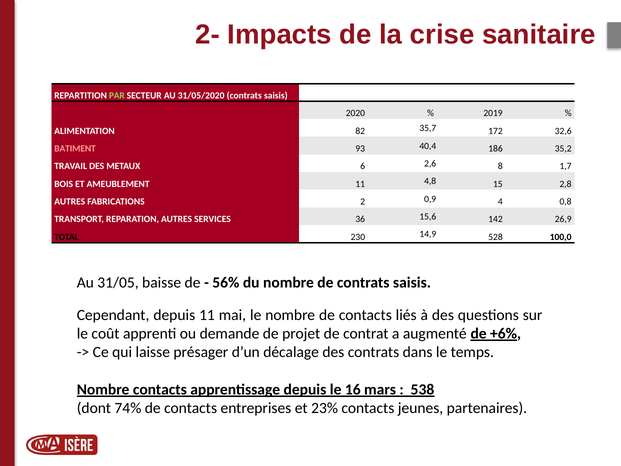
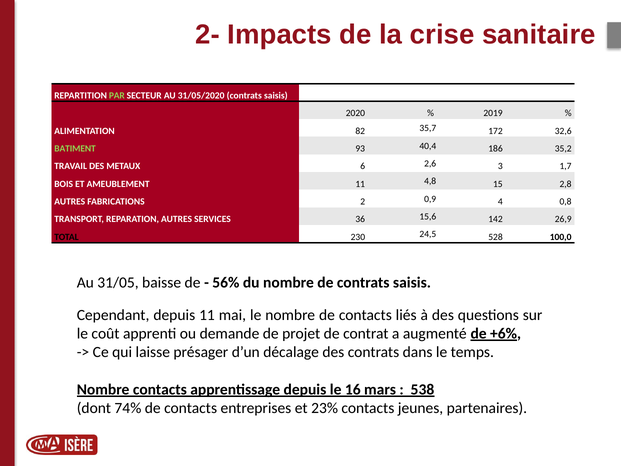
BATIMENT colour: pink -> light green (75, 149)
8: 8 -> 3 (500, 166)
14,9: 14,9 -> 24,5 (428, 234)
